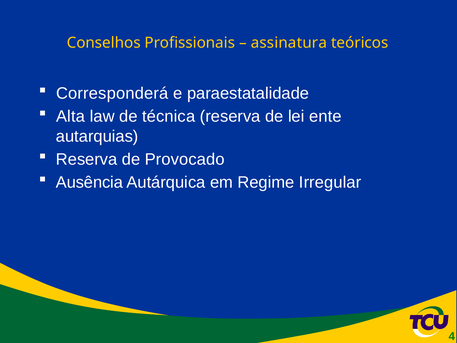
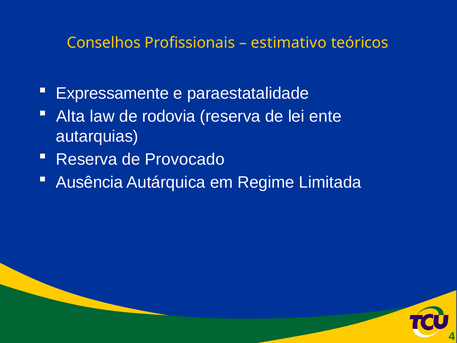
assinatura: assinatura -> estimativo (289, 43)
Corresponderá: Corresponderá -> Expressamente (112, 93)
técnica: técnica -> rodovia (169, 116)
Irregular: Irregular -> Limitada (330, 182)
